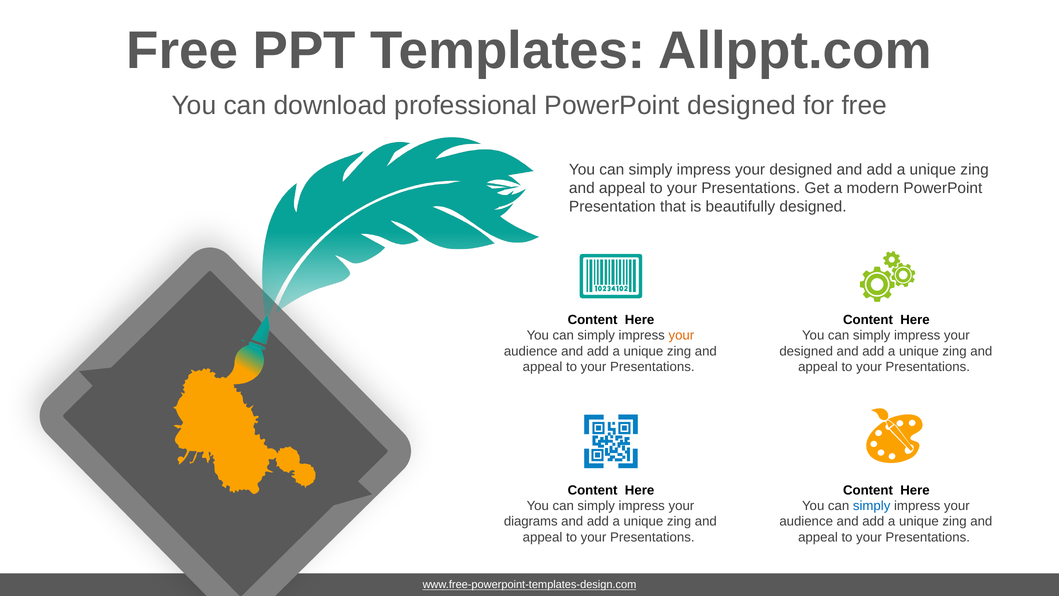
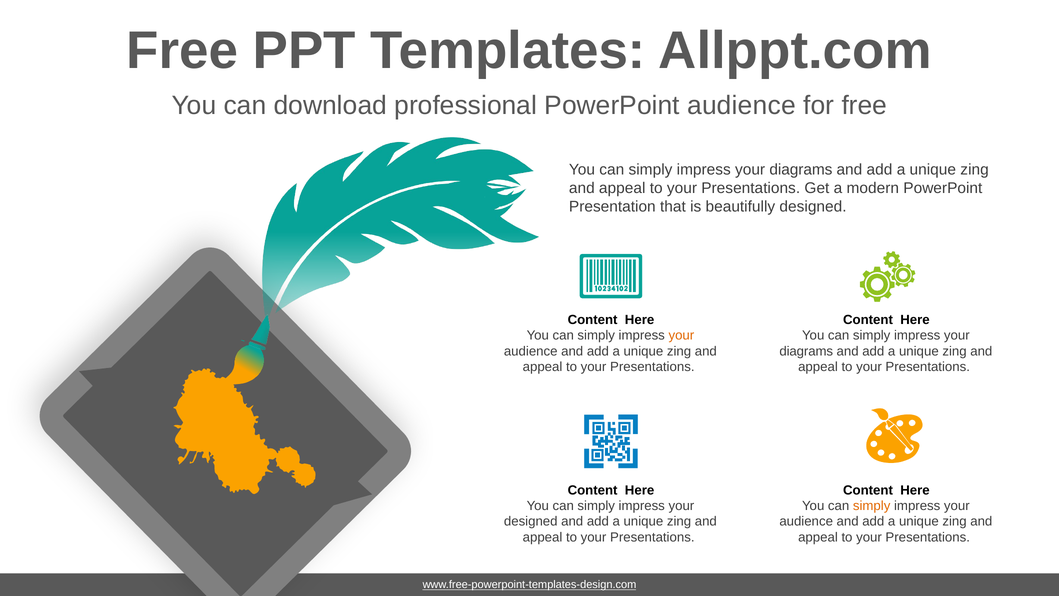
PowerPoint designed: designed -> audience (741, 105)
designed: designed -> diagrams (801, 170)
designed: designed -> diagrams (806, 351)
simply colour: blue -> orange (872, 505)
diagrams: diagrams -> designed (531, 521)
